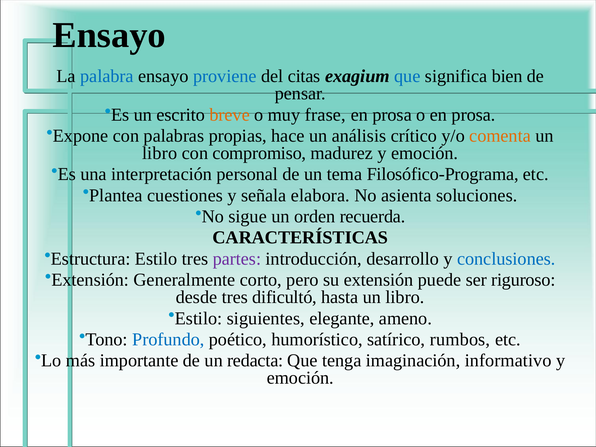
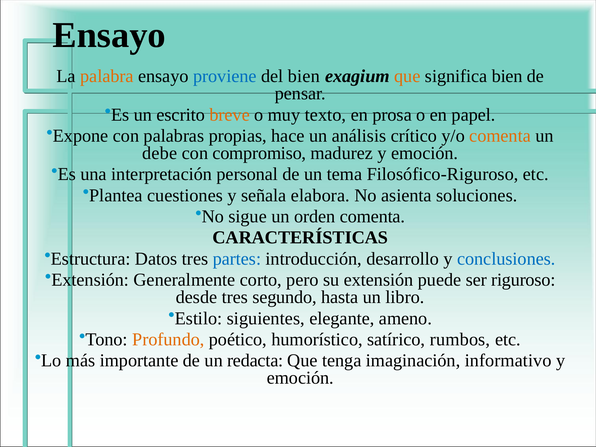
palabra colour: blue -> orange (107, 76)
del citas: citas -> bien (304, 76)
que colour: blue -> orange (407, 76)
frase: frase -> texto (325, 115)
o en prosa: prosa -> papel (474, 115)
libro: libro -> debe (160, 153)
Filosófico-Programa: Filosófico-Programa -> Filosófico-Riguroso (443, 174)
orden recuerda: recuerda -> comenta (373, 217)
Estructura Estilo: Estilo -> Datos (156, 259)
partes colour: purple -> blue (237, 259)
dificultó: dificultó -> segundo (285, 297)
Profundo colour: blue -> orange (168, 339)
